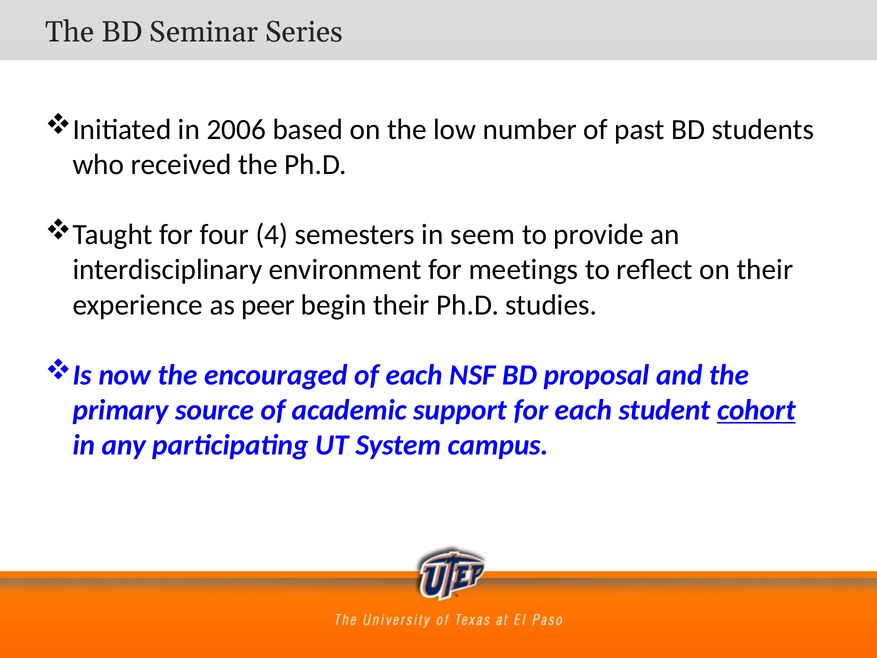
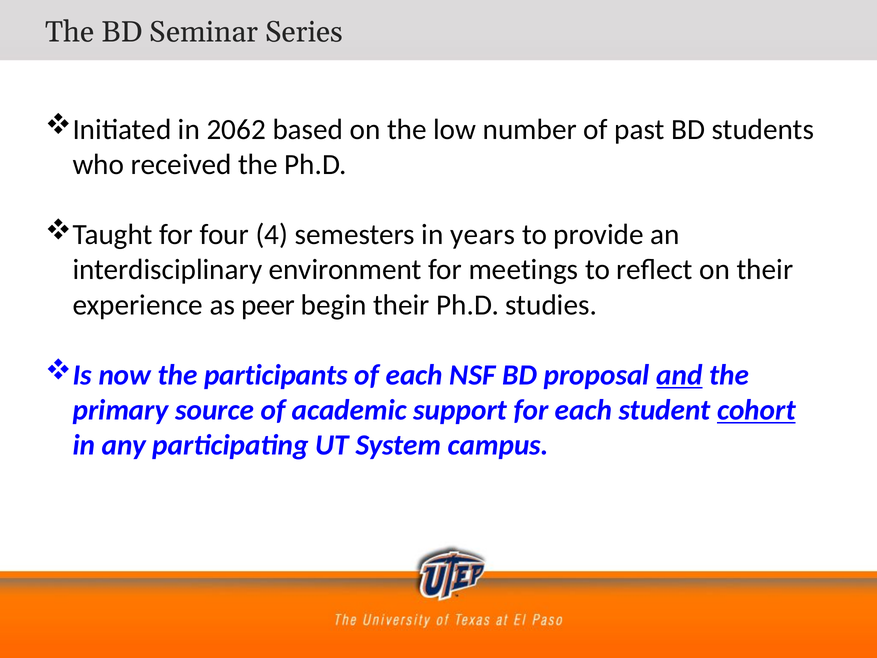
2006: 2006 -> 2062 (236, 129)
seem: seem -> years (483, 235)
encouraged: encouraged -> participants (276, 375)
and underline: none -> present (679, 375)
